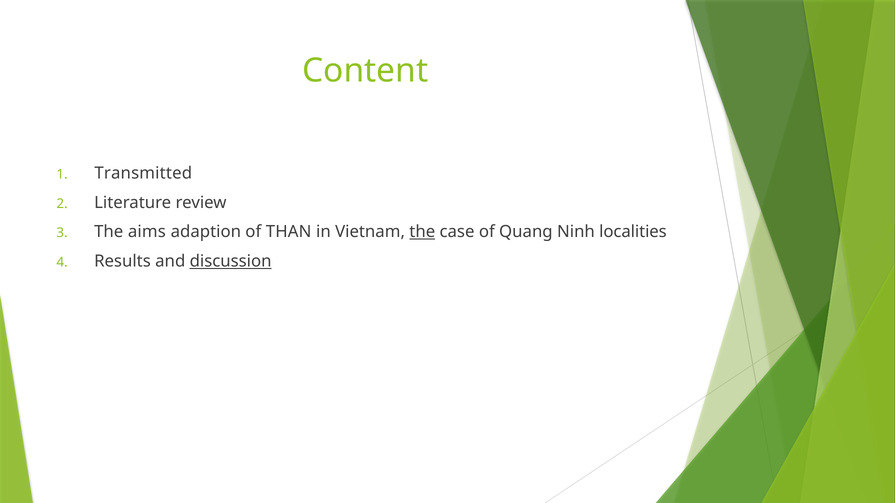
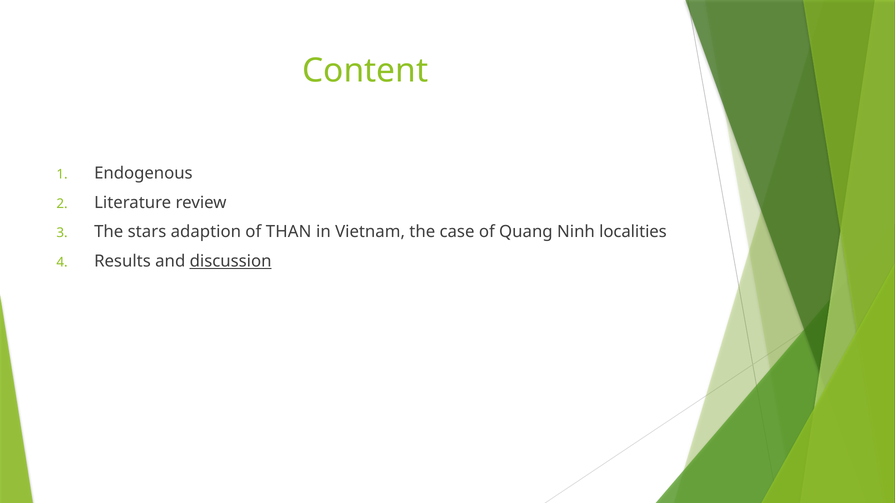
Transmitted: Transmitted -> Endogenous (143, 173)
aims: aims -> stars (147, 232)
the underline: present -> none (422, 232)
